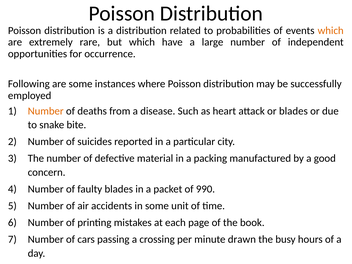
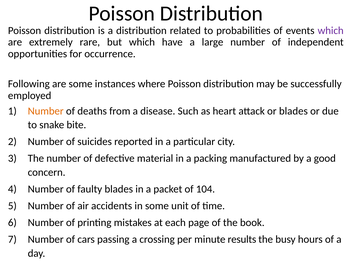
which colour: orange -> purple (331, 31)
990: 990 -> 104 (205, 189)
drawn: drawn -> results (242, 239)
